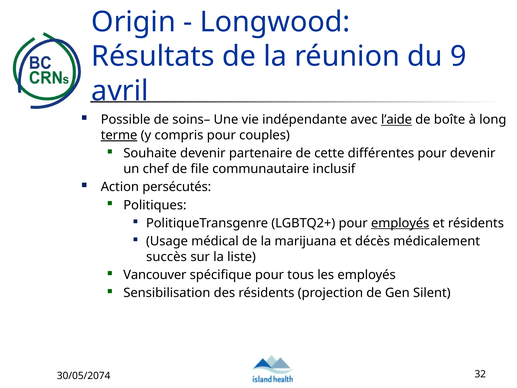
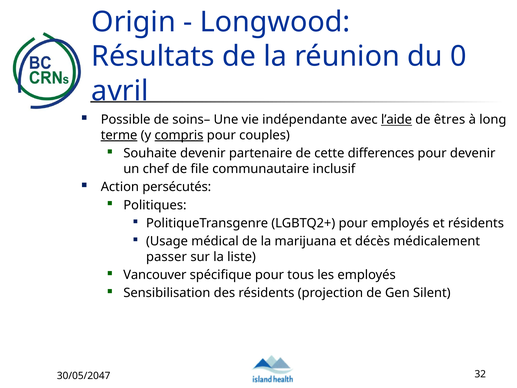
9: 9 -> 0 (458, 56)
boîte: boîte -> êtres (450, 120)
compris underline: none -> present (179, 135)
différentes: différentes -> differences (381, 153)
employés underline: present -> none (400, 223)
succès: succès -> passer (166, 257)
30/05/2074: 30/05/2074 -> 30/05/2047 (84, 375)
